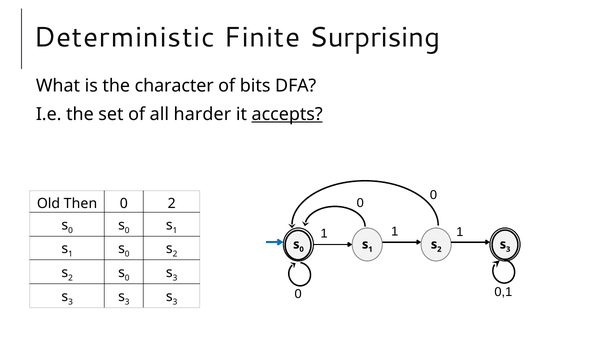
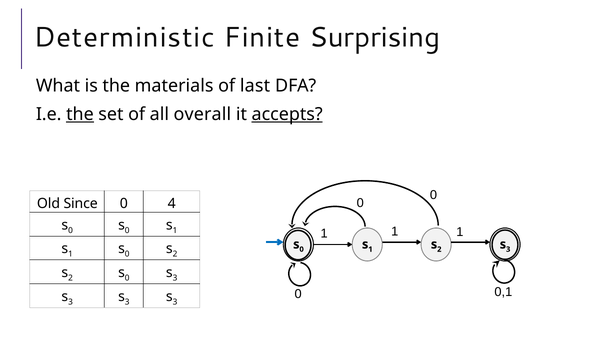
character: character -> materials (174, 86)
bits: bits -> last (255, 86)
the underline: none -> present (80, 114)
harder: harder -> overall (202, 114)
Then: Then -> Since (81, 203)
0 2: 2 -> 4 (172, 203)
